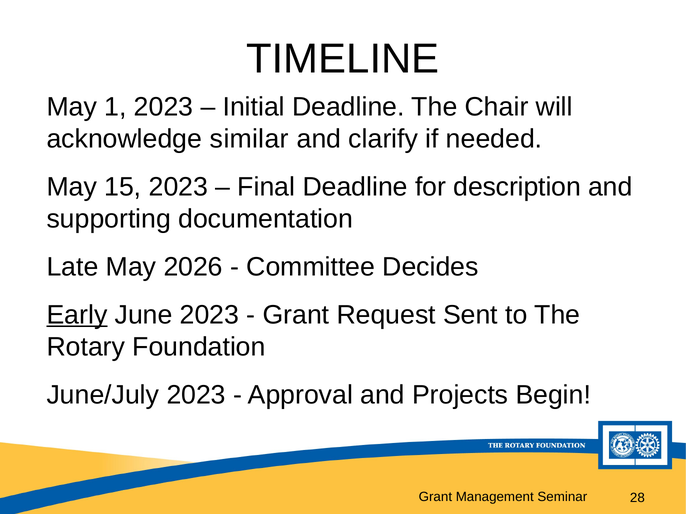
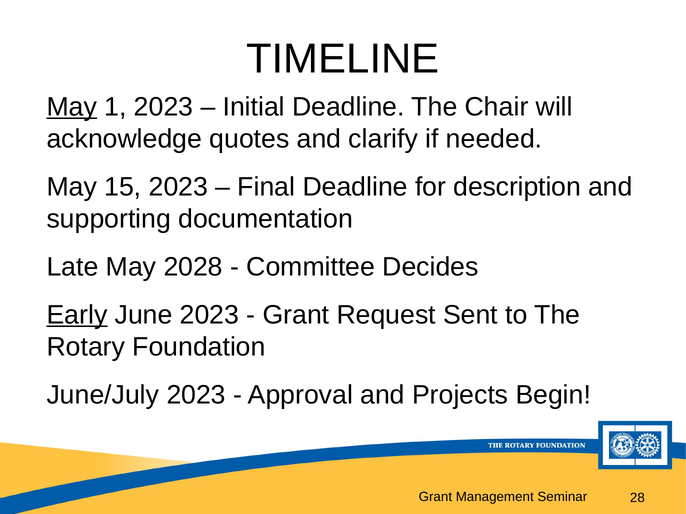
May underline: none -> present (72, 107)
similar: similar -> quotes (249, 139)
2026: 2026 -> 2028 (193, 267)
